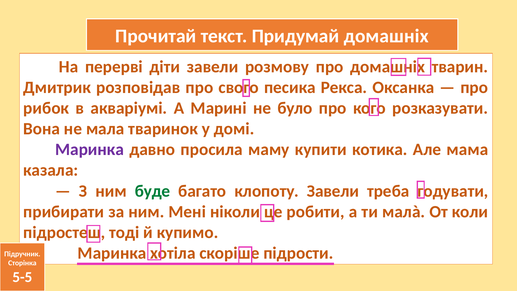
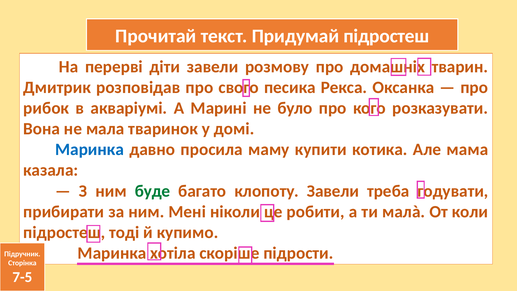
Придумай домашніх: домашніх -> підростеш (386, 36)
Маринка colour: purple -> blue (90, 150)
5-5: 5-5 -> 7-5 (22, 277)
